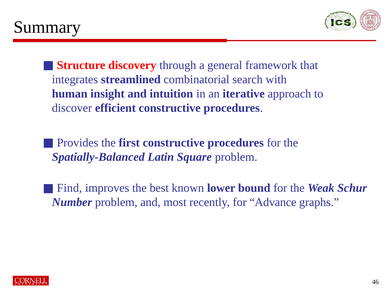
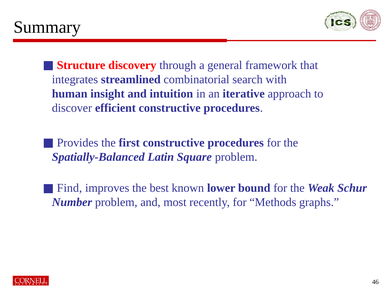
Advance: Advance -> Methods (273, 202)
